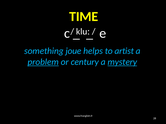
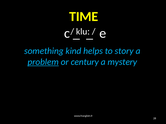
joue: joue -> kind (73, 51)
artist: artist -> story (124, 51)
mystery underline: present -> none (122, 62)
